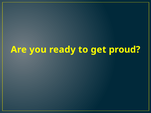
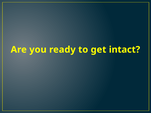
proud: proud -> intact (124, 50)
